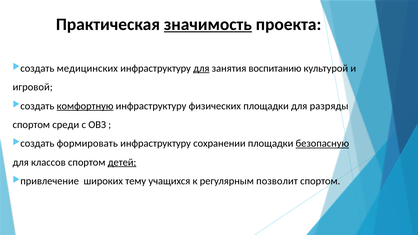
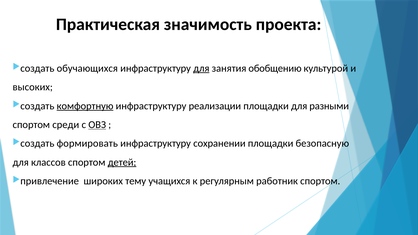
значимость underline: present -> none (208, 24)
медицинских: медицинских -> обучающихся (87, 68)
воспитанию: воспитанию -> обобщению (275, 68)
игровой: игровой -> высоких (33, 87)
физических: физических -> реализации (215, 106)
разряды: разряды -> разными (329, 106)
ОВЗ underline: none -> present (97, 125)
безопасную underline: present -> none (322, 144)
позволит: позволит -> работник (277, 181)
